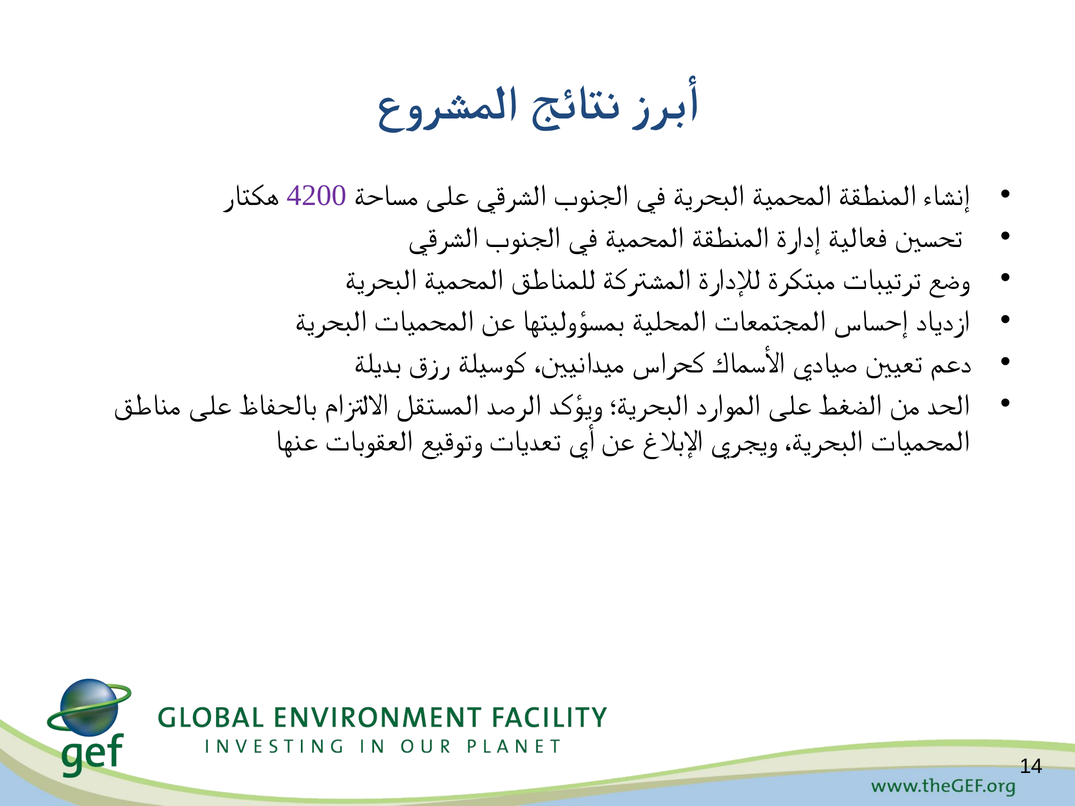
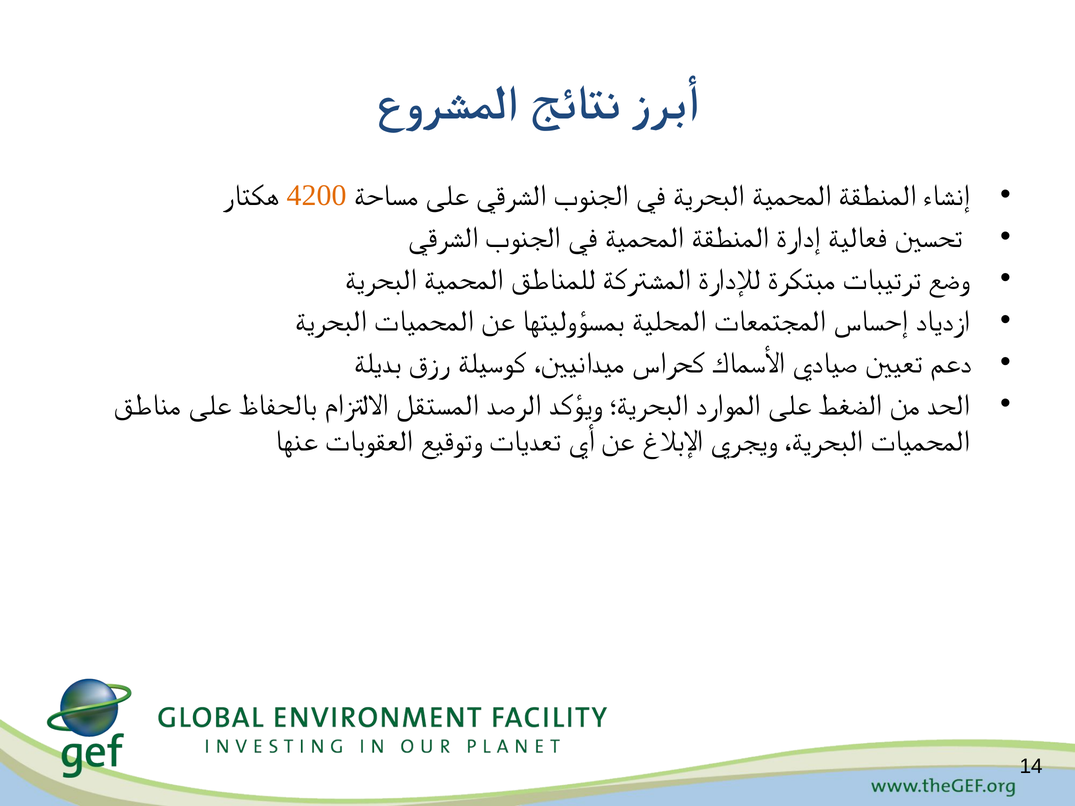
4200 colour: purple -> orange (317, 196)
